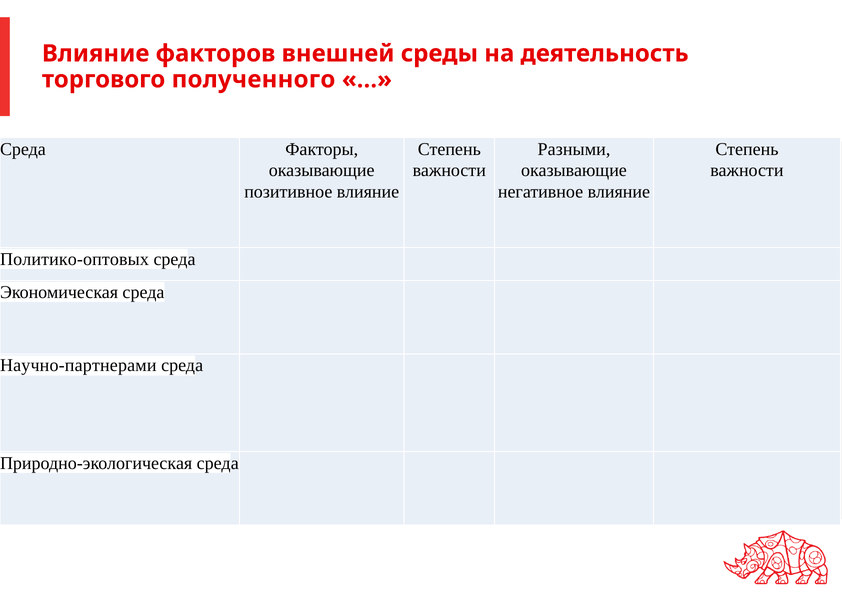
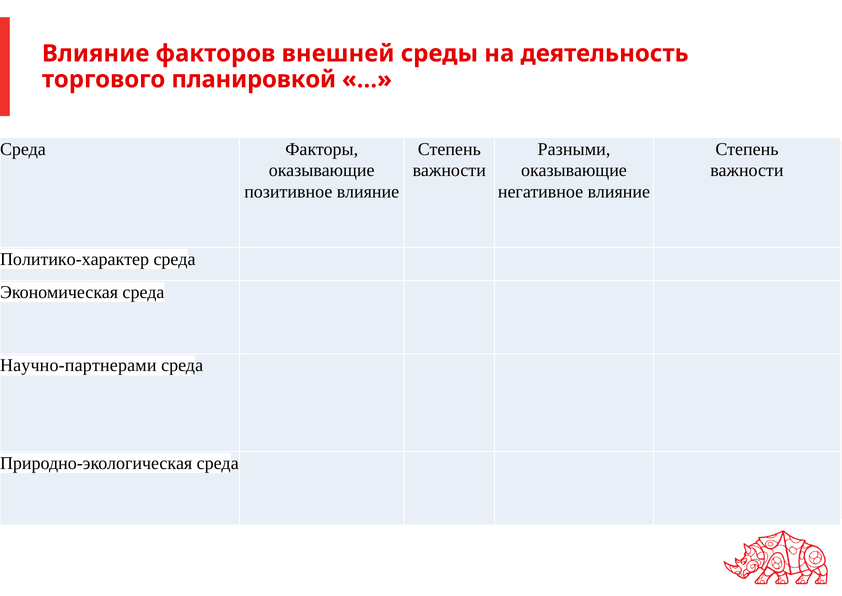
полученного: полученного -> планировкой (254, 79)
Политико-оптовых: Политико-оптовых -> Политико-характер (75, 259)
